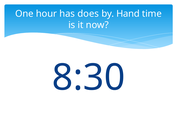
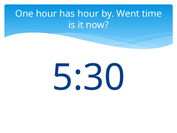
has does: does -> hour (88, 14)
Hand: Hand -> Went (128, 14)
8:30: 8:30 -> 5:30 (89, 77)
